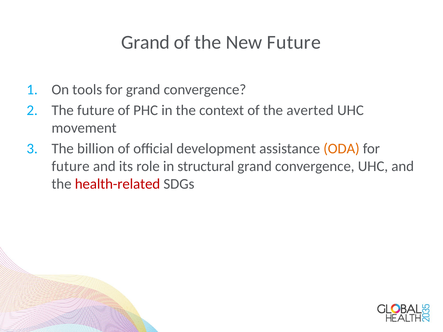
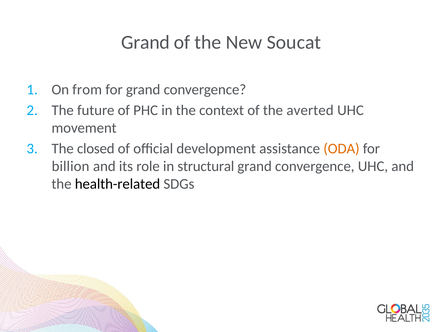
New Future: Future -> Soucat (294, 42)
tools: tools -> from (87, 90)
billion: billion -> closed (96, 149)
future: future -> billion (71, 166)
health-related colour: red -> black (118, 184)
